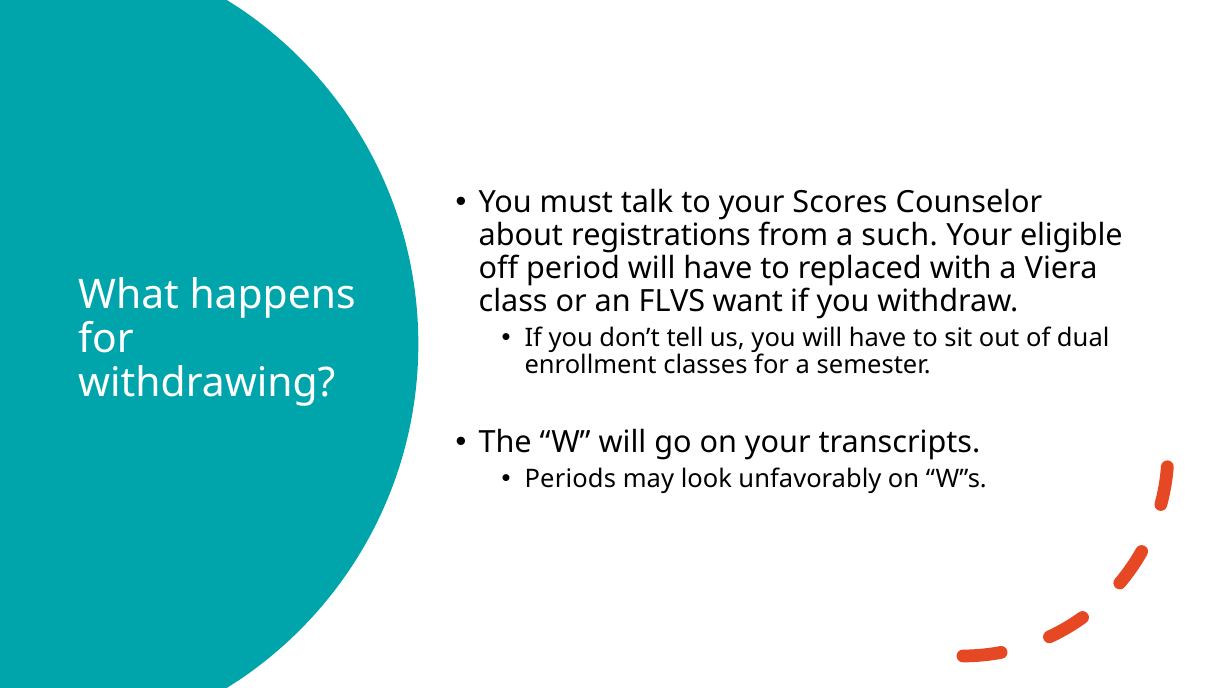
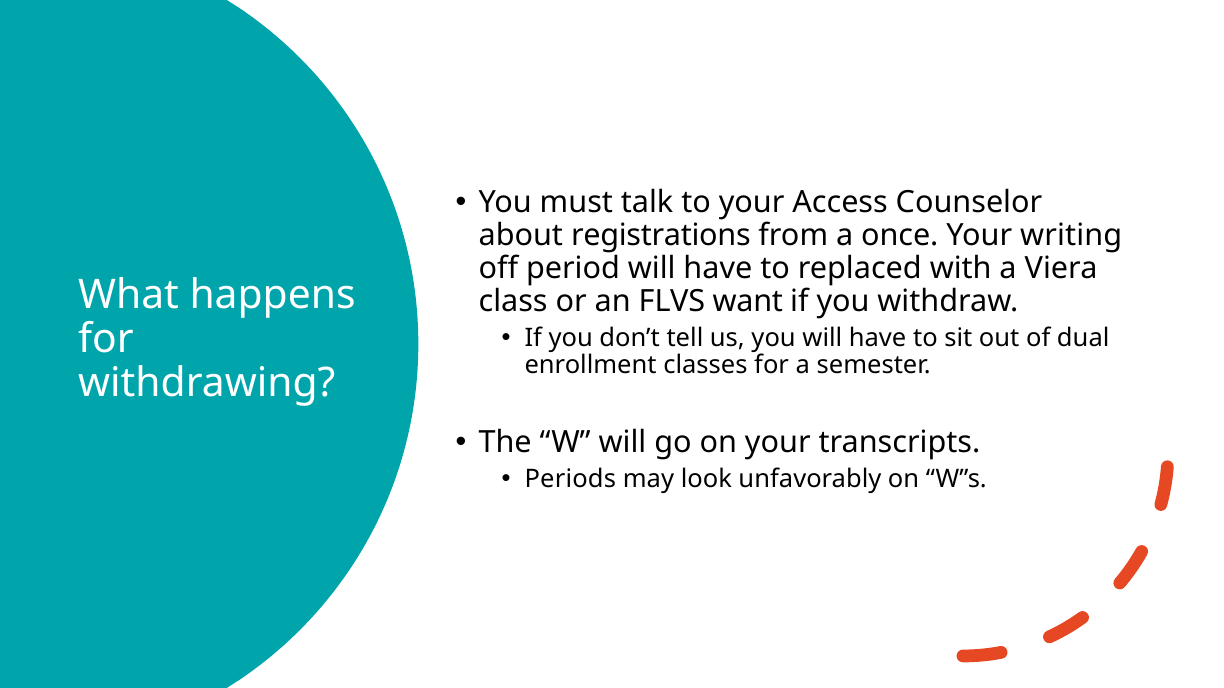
Scores: Scores -> Access (840, 202)
such: such -> once (900, 235)
eligible: eligible -> writing (1071, 235)
